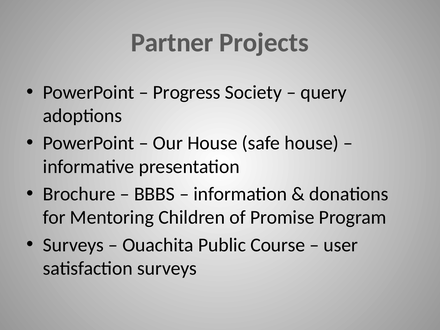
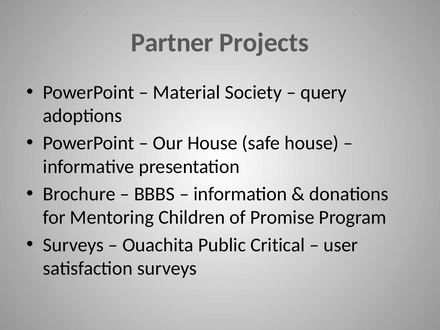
Progress: Progress -> Material (187, 92)
Course: Course -> Critical (278, 245)
